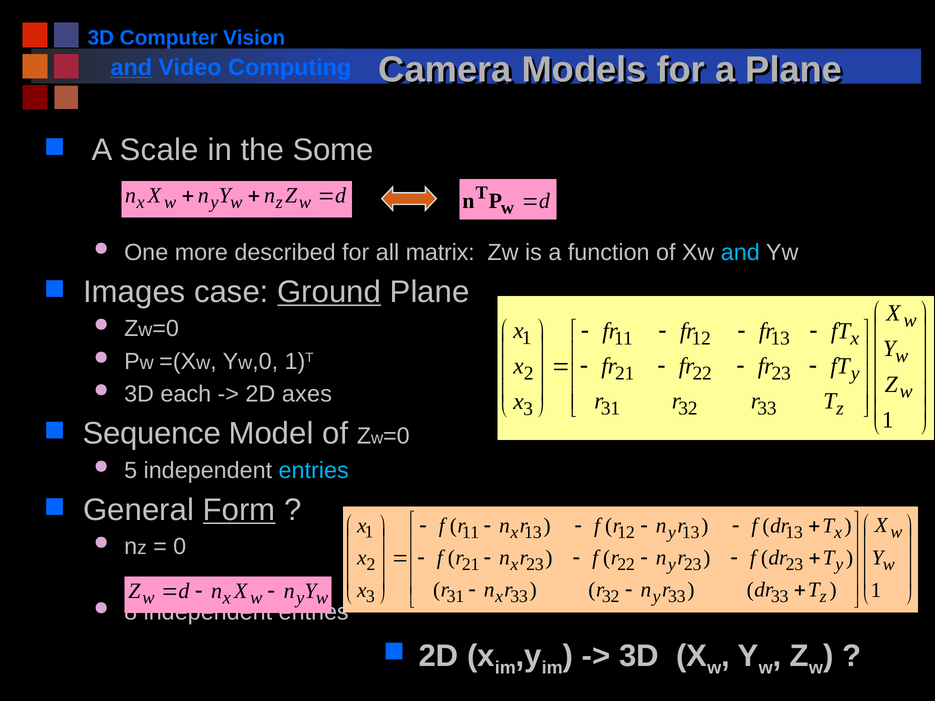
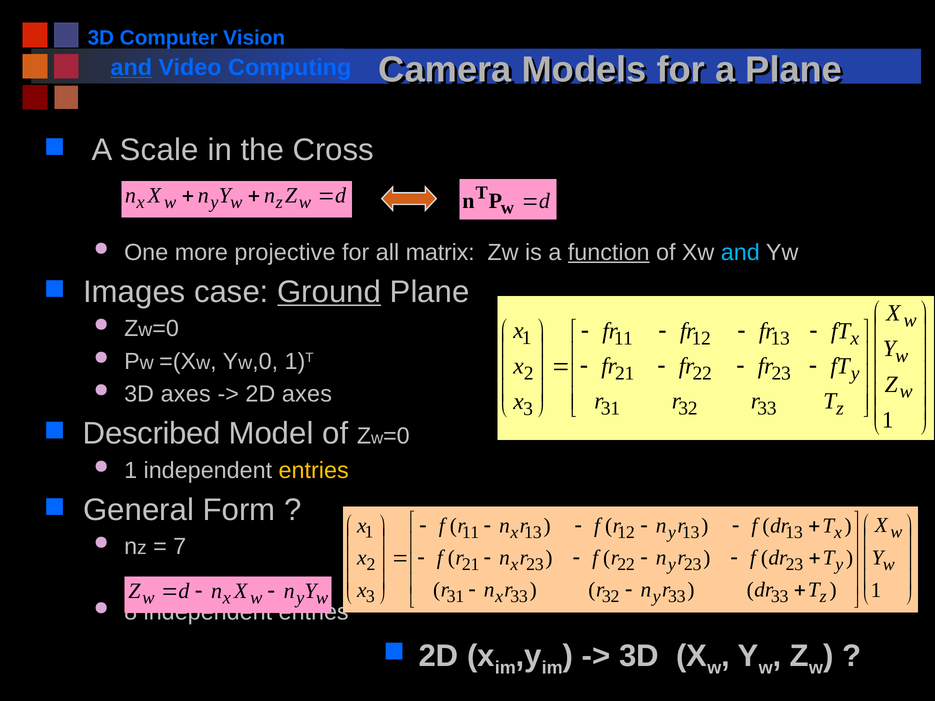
Some: Some -> Cross (333, 150)
described: described -> projective (285, 252)
function underline: none -> present (609, 252)
3D each: each -> axes (186, 394)
Sequence: Sequence -> Described (152, 434)
5: 5 -> 1 (131, 471)
entries colour: light blue -> yellow (314, 471)
Form underline: present -> none (239, 510)
0: 0 -> 7 (180, 547)
